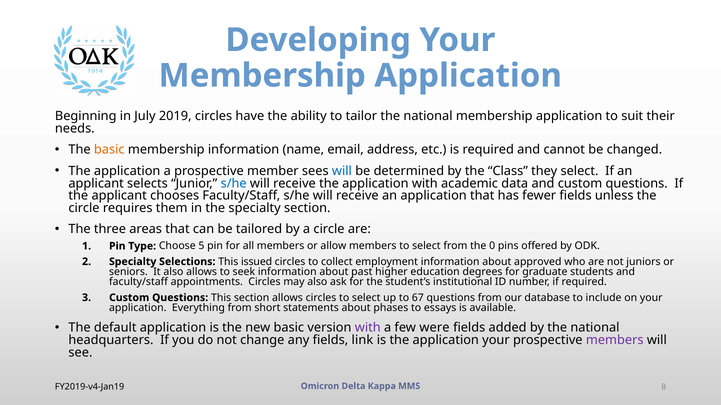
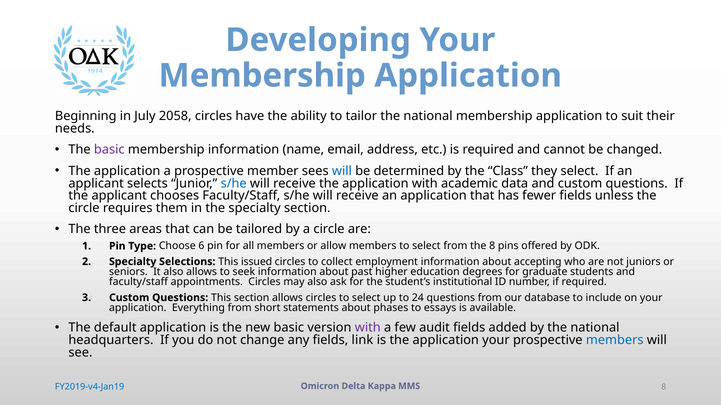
2019: 2019 -> 2058 (175, 116)
basic colour: orange -> purple (109, 150)
5: 5 -> 6 (202, 246)
the 0: 0 -> 8 (492, 246)
approved: approved -> accepting (538, 262)
67: 67 -> 24 (418, 298)
were: were -> audit (435, 328)
members colour: purple -> blue (615, 341)
FY2019-v4-Jan19 colour: black -> blue (90, 387)
